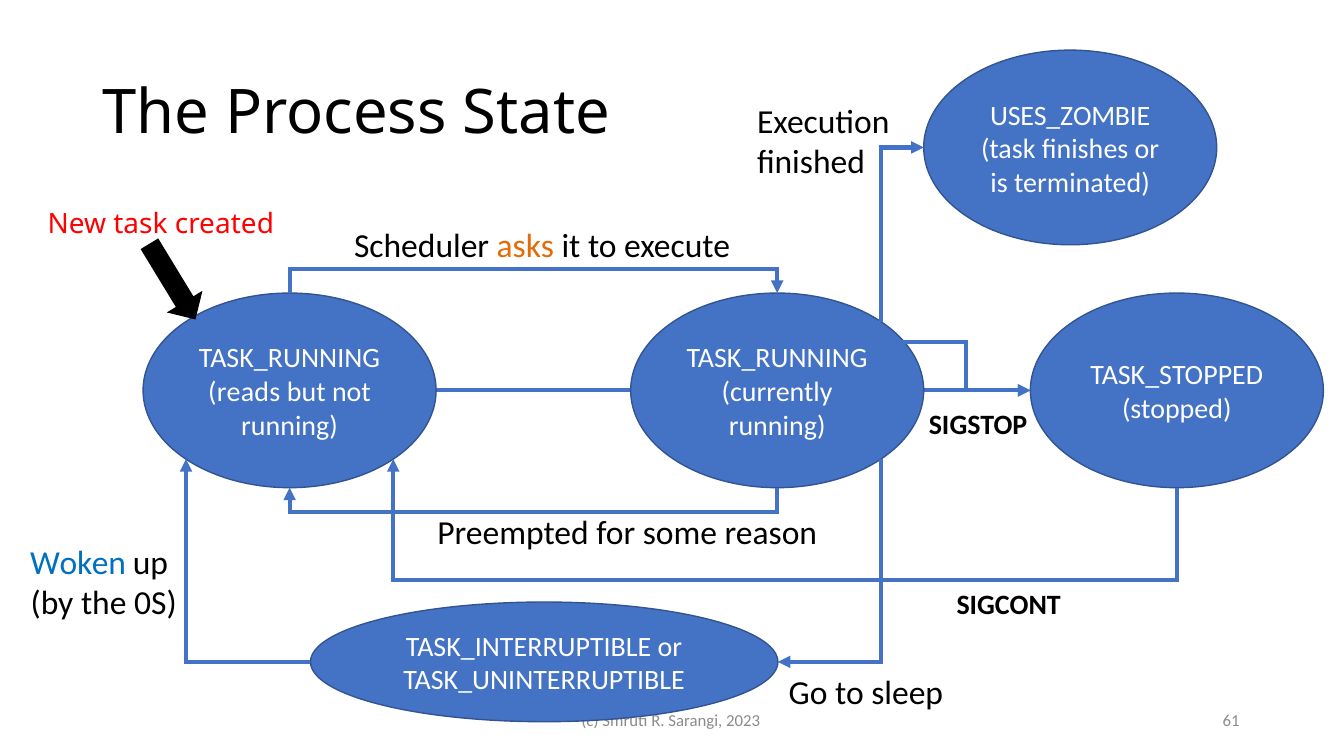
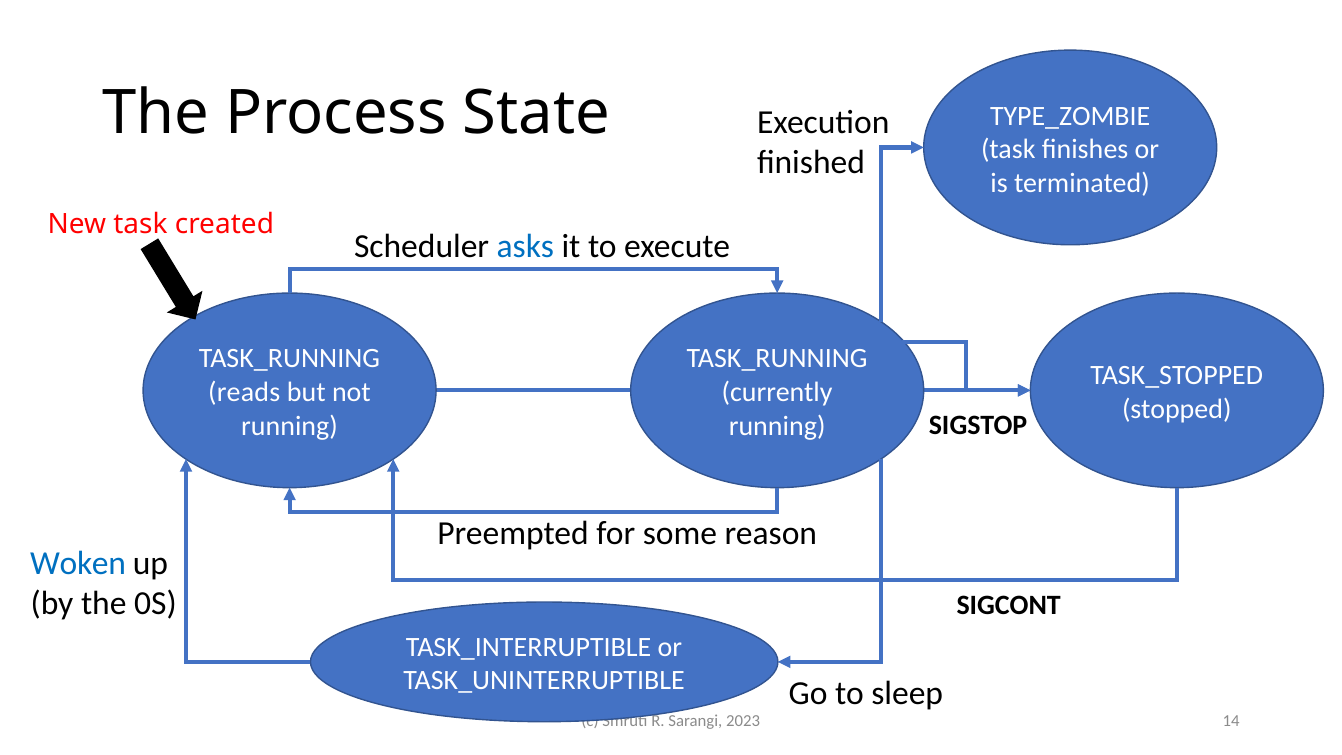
USES_ZOMBIE: USES_ZOMBIE -> TYPE_ZOMBIE (1070, 116)
asks colour: orange -> blue (525, 247)
61: 61 -> 14 (1231, 721)
